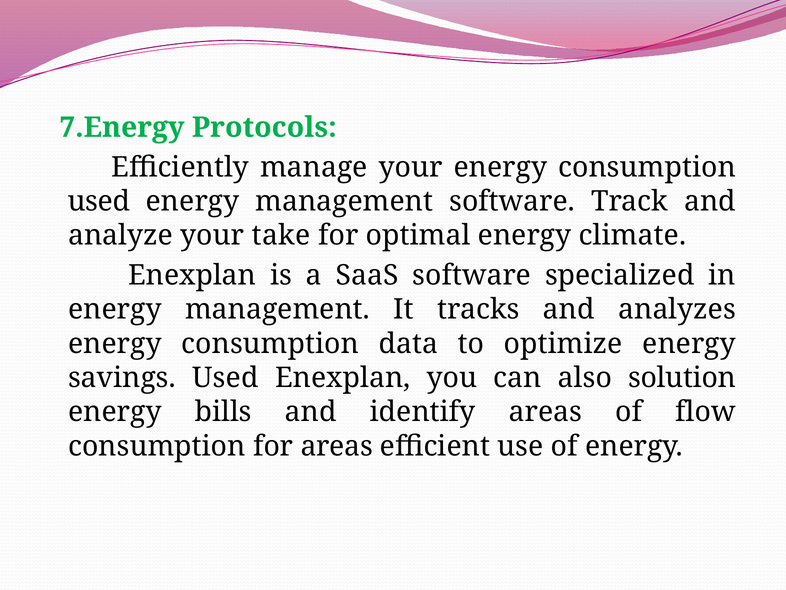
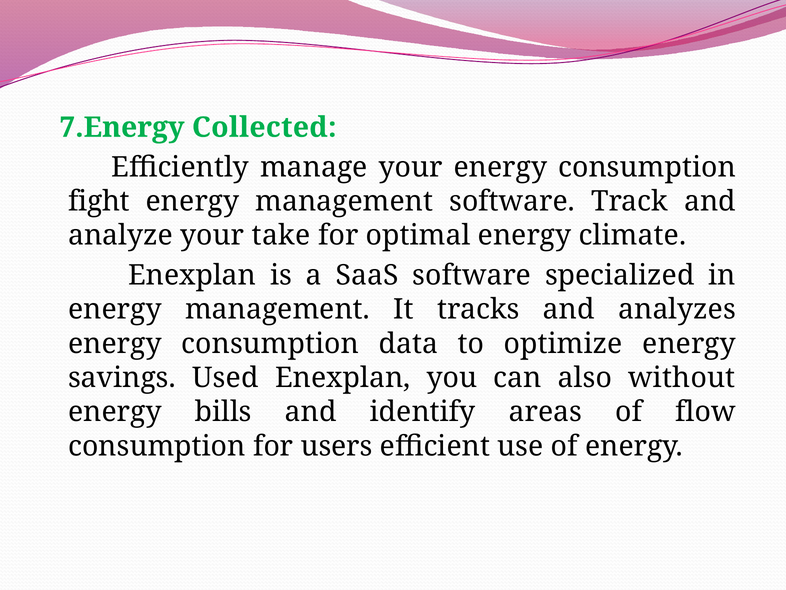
Protocols: Protocols -> Collected (264, 127)
used: used -> fight (99, 201)
solution: solution -> without (682, 378)
for areas: areas -> users (337, 446)
